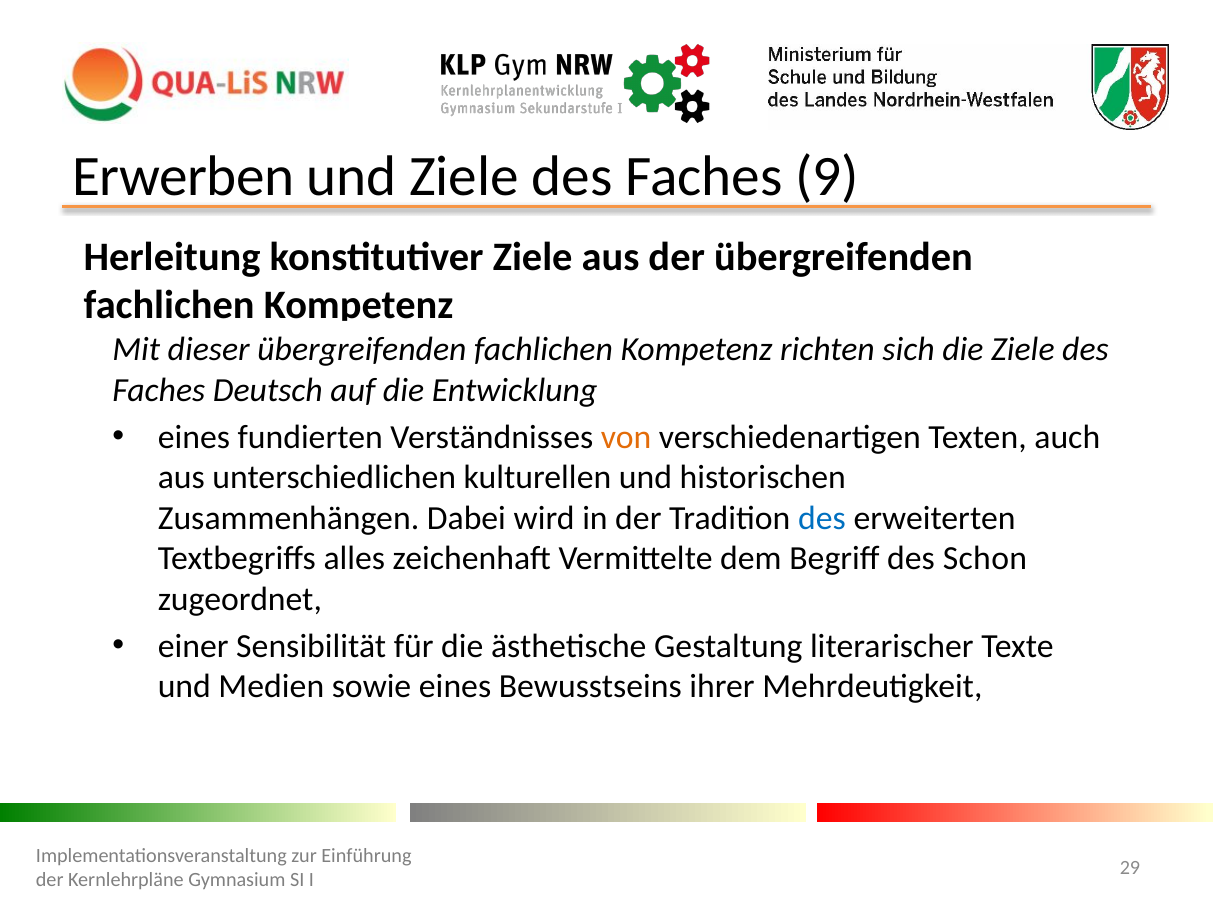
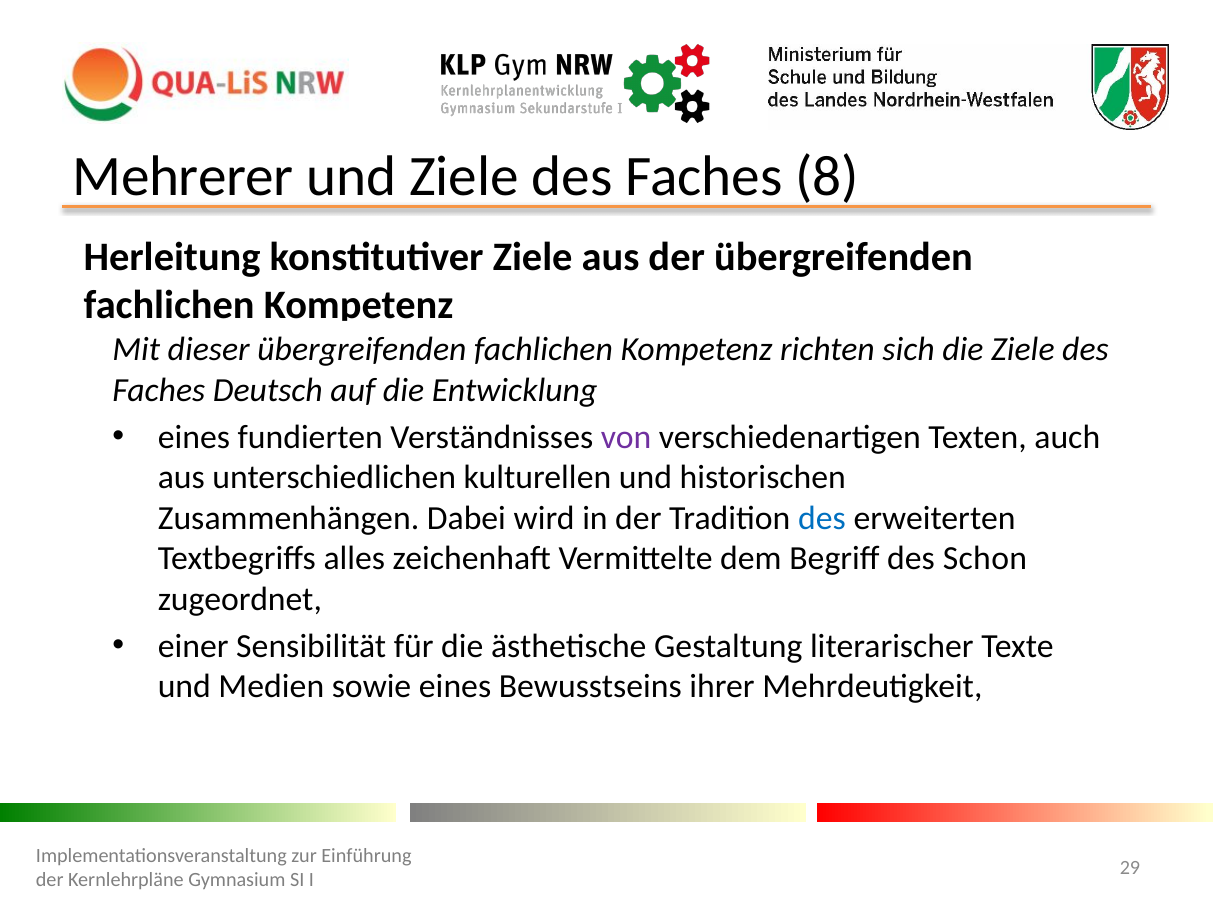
Erwerben: Erwerben -> Mehrerer (183, 177)
9: 9 -> 8 (827, 177)
von colour: orange -> purple (626, 438)
